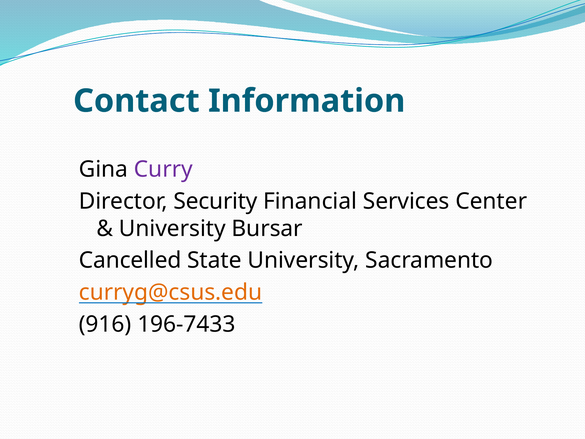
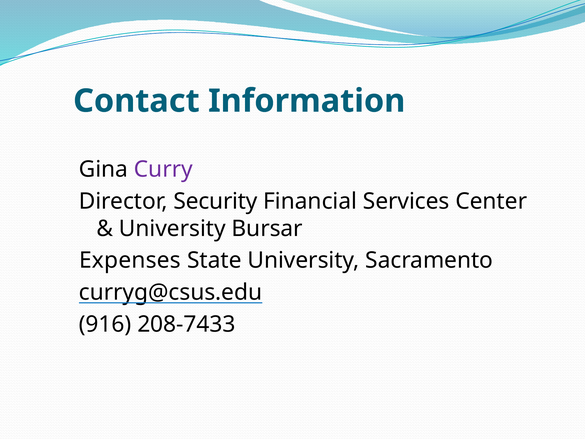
Cancelled: Cancelled -> Expenses (130, 260)
curryg@csus.edu colour: orange -> black (171, 292)
196-7433: 196-7433 -> 208-7433 (186, 324)
